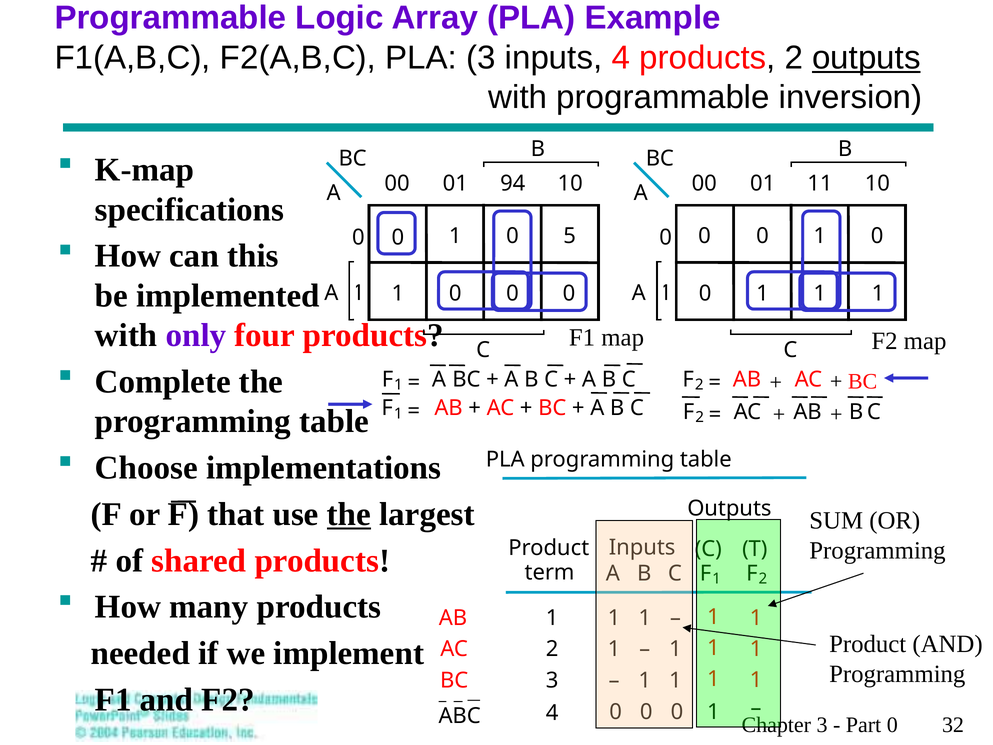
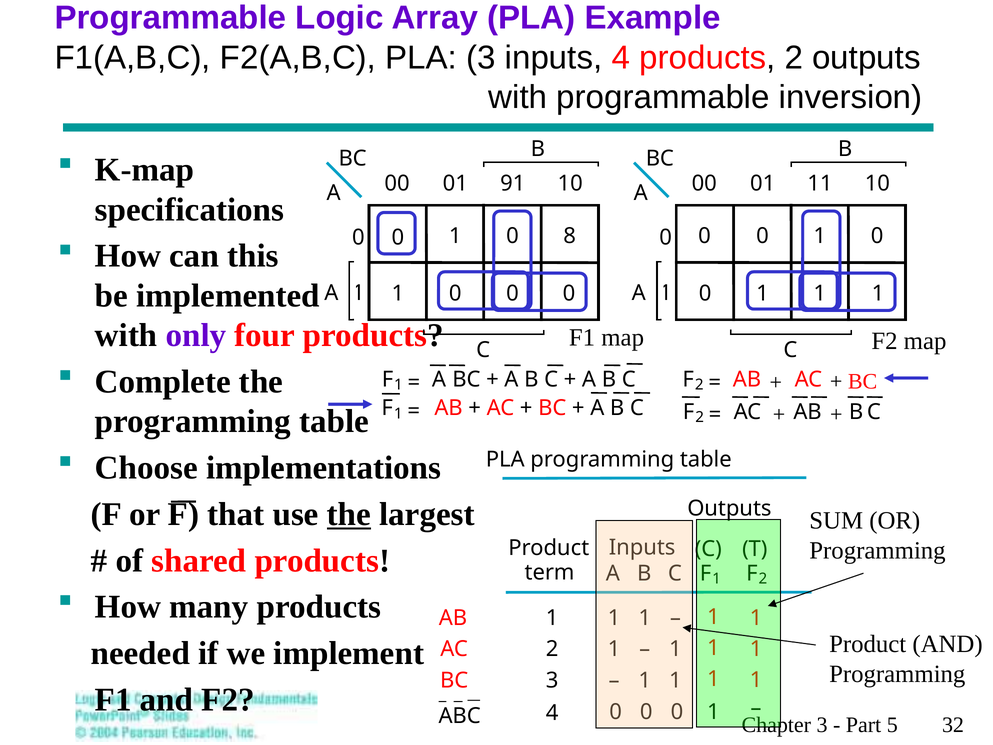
outputs underline: present -> none (866, 58)
94: 94 -> 91 (513, 183)
5: 5 -> 8 (570, 236)
Part 0: 0 -> 5 (892, 724)
